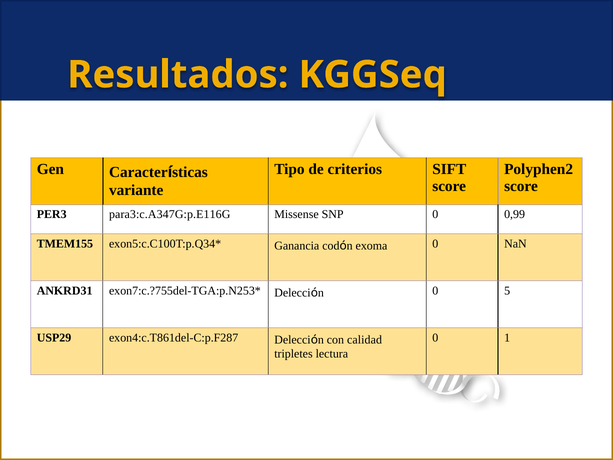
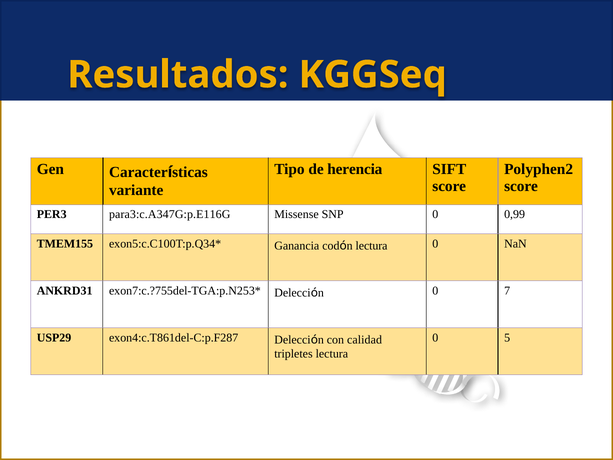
criterios: criterios -> herencia (355, 169)
exoma: exoma -> lectura (372, 246)
5: 5 -> 7 (507, 290)
1: 1 -> 5 (507, 337)
